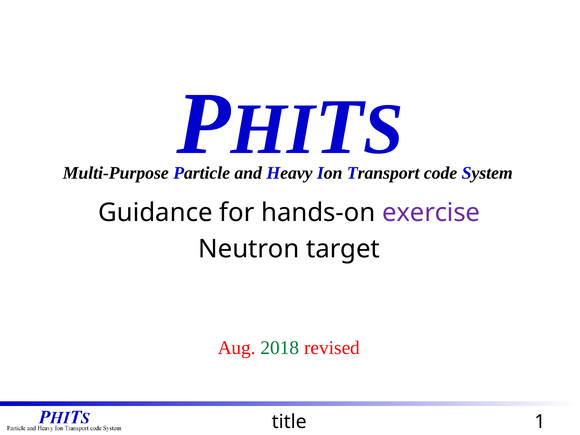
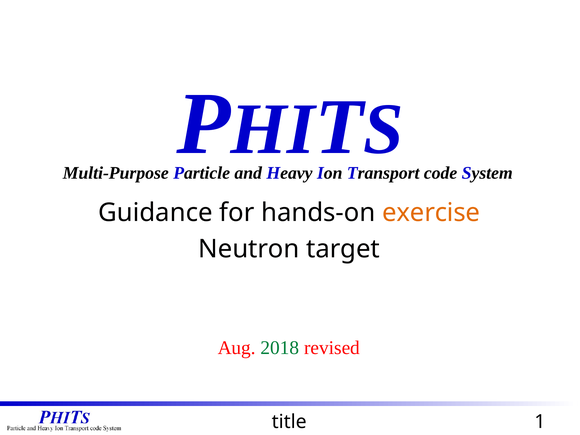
exercise colour: purple -> orange (431, 213)
